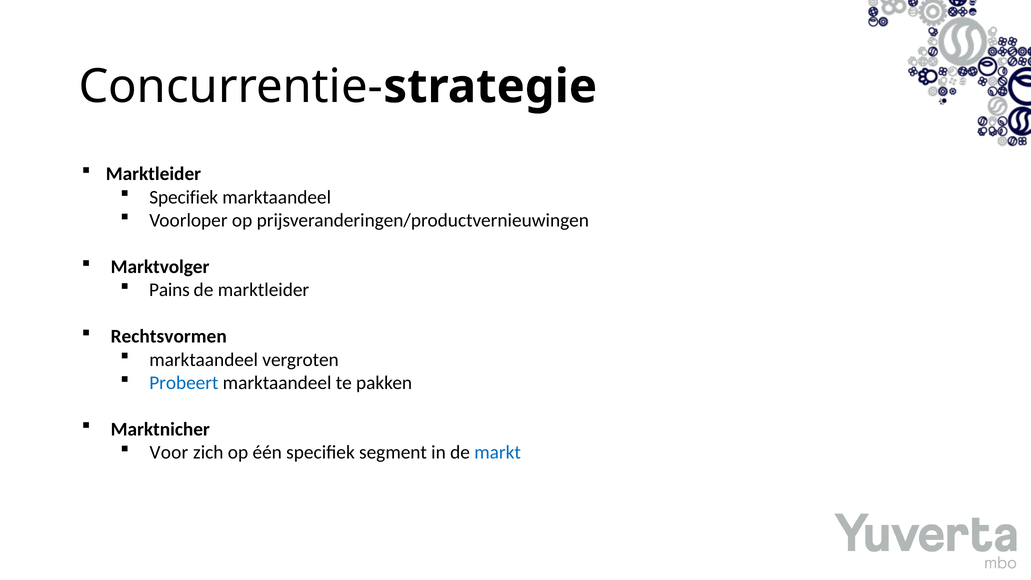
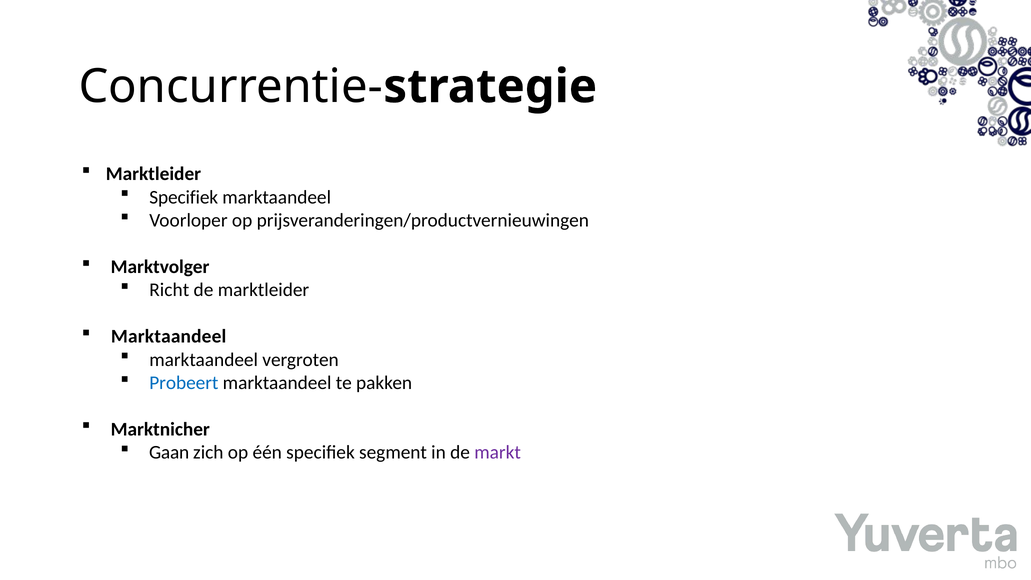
Pains: Pains -> Richt (169, 290)
Rechtsvormen: Rechtsvormen -> Marktaandeel (169, 336)
Voor: Voor -> Gaan (169, 452)
markt colour: blue -> purple (498, 452)
